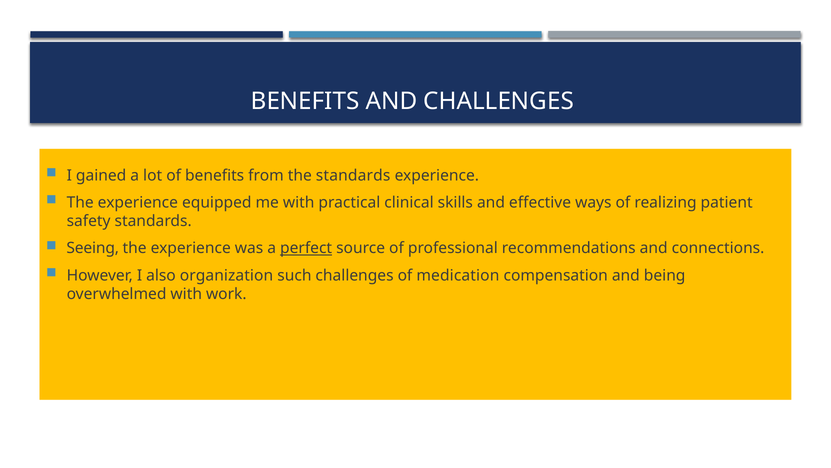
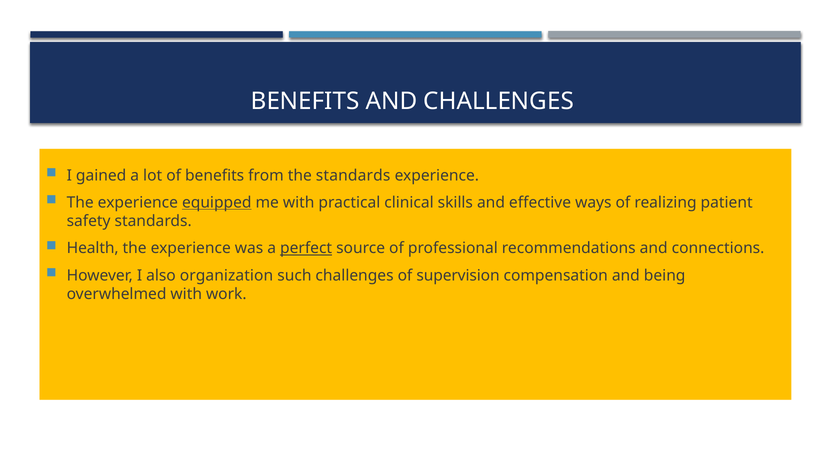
equipped underline: none -> present (217, 202)
Seeing: Seeing -> Health (93, 248)
medication: medication -> supervision (458, 275)
